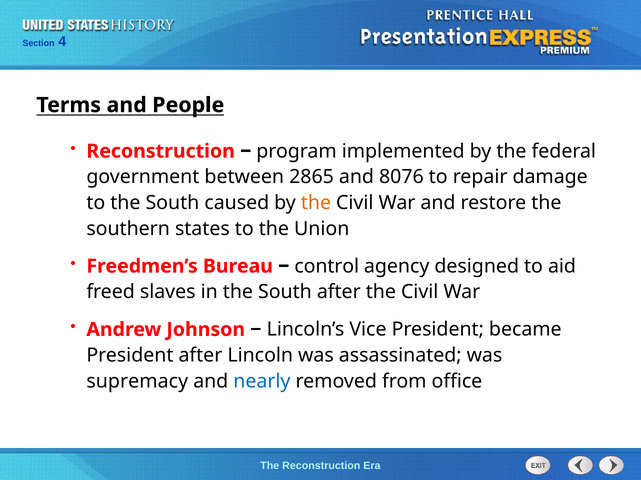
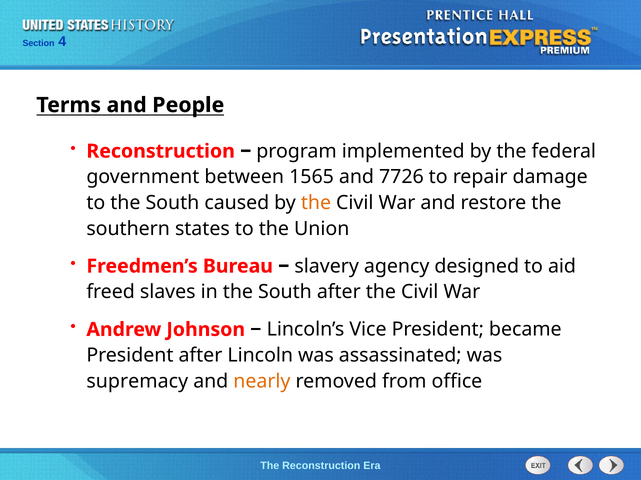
2865: 2865 -> 1565 (312, 177)
8076: 8076 -> 7726 (401, 177)
control: control -> slavery (327, 267)
nearly colour: blue -> orange (262, 382)
